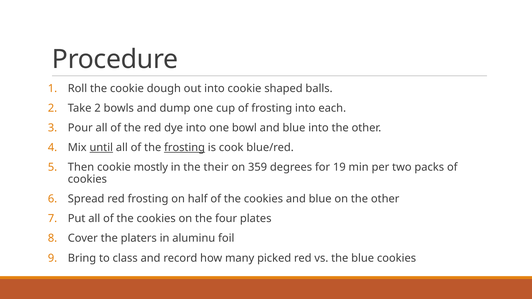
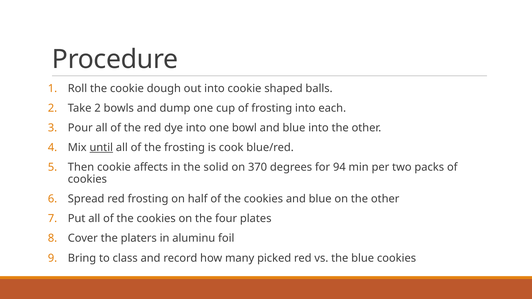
frosting underline: present -> none (185, 148)
mostly: mostly -> affects (151, 167)
their: their -> solid (216, 167)
359: 359 -> 370 (258, 167)
19: 19 -> 94 (339, 167)
